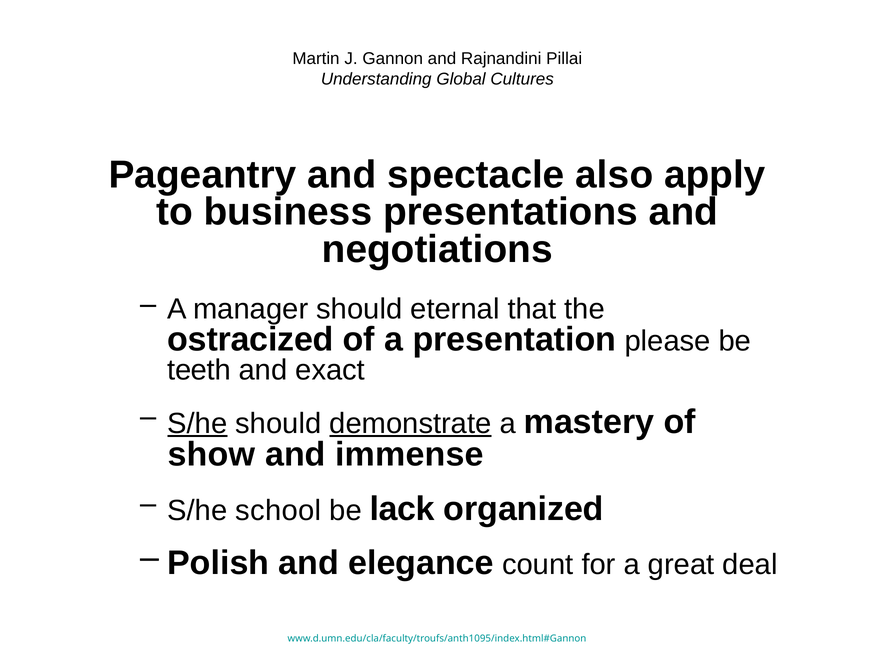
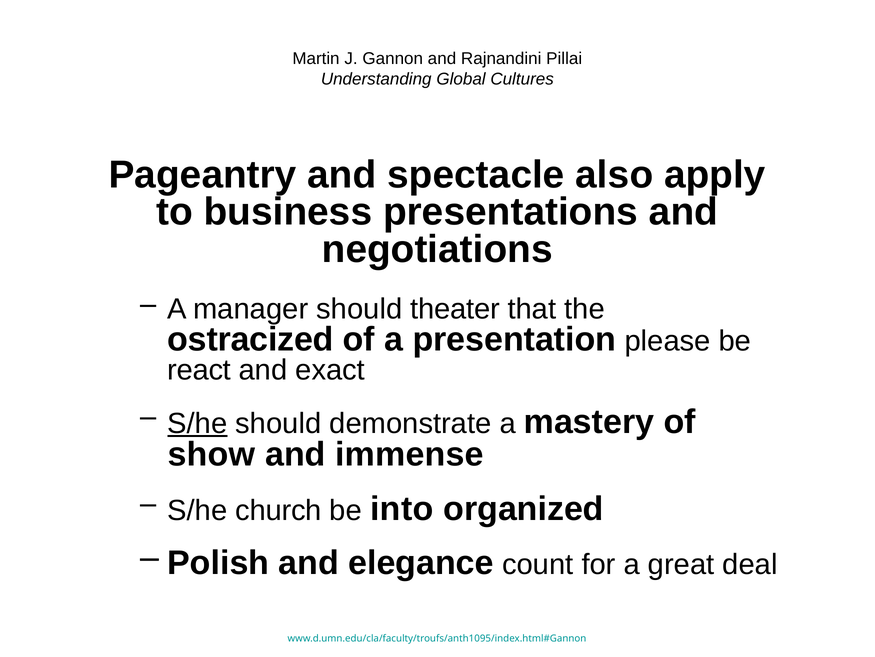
eternal: eternal -> theater (455, 309)
teeth: teeth -> react (199, 370)
demonstrate underline: present -> none (410, 423)
school: school -> church (278, 510)
lack: lack -> into (402, 508)
